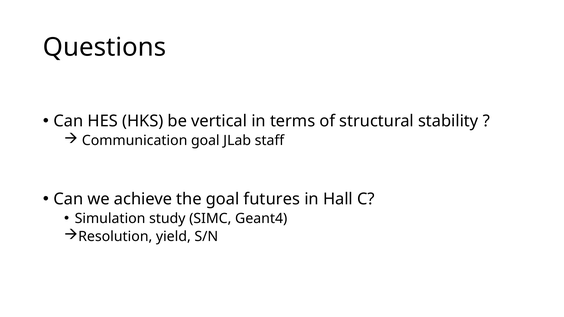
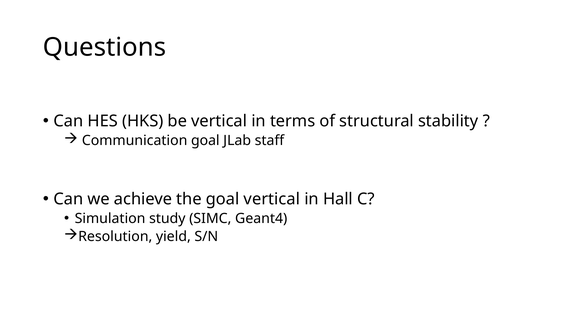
goal futures: futures -> vertical (272, 199)
